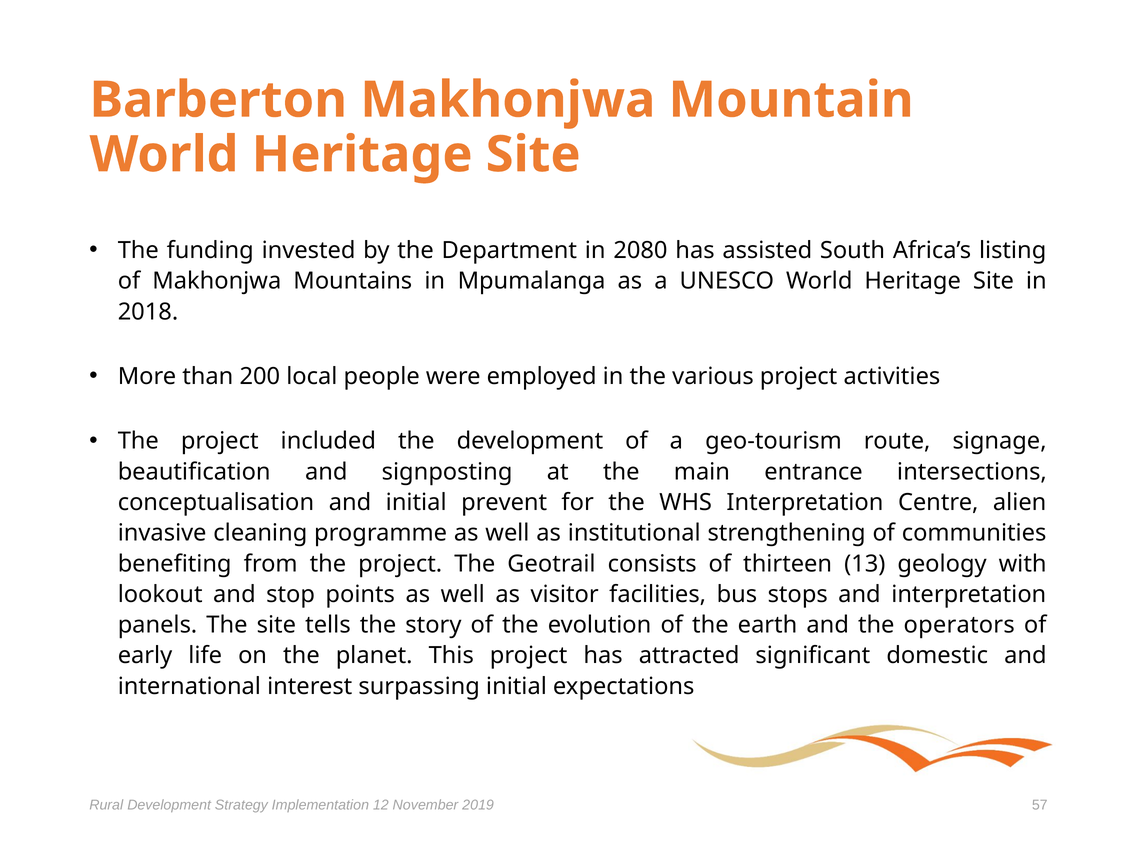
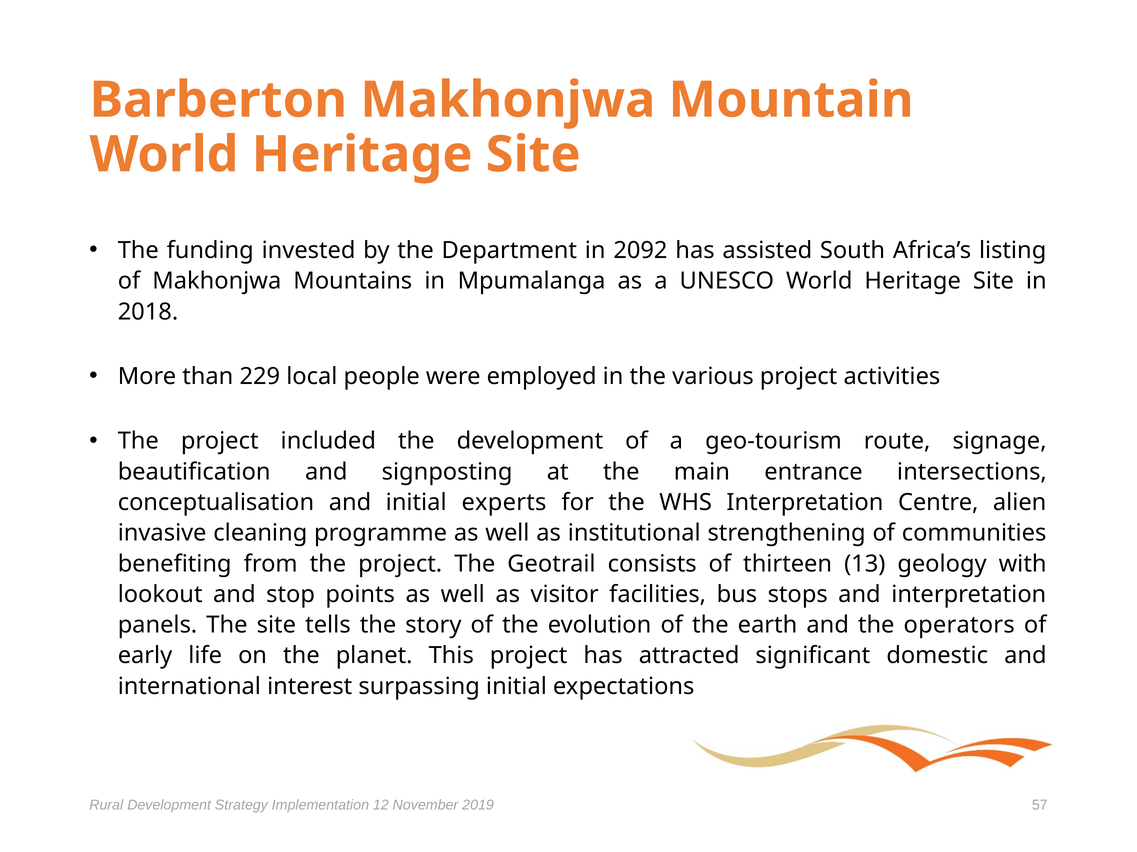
2080: 2080 -> 2092 (640, 251)
200: 200 -> 229 (260, 377)
prevent: prevent -> experts (504, 503)
